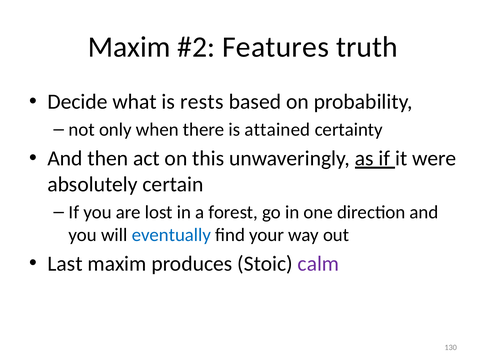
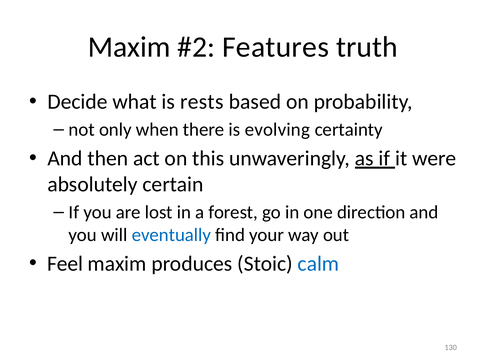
attained: attained -> evolving (277, 130)
Last: Last -> Feel (65, 264)
calm colour: purple -> blue (318, 264)
